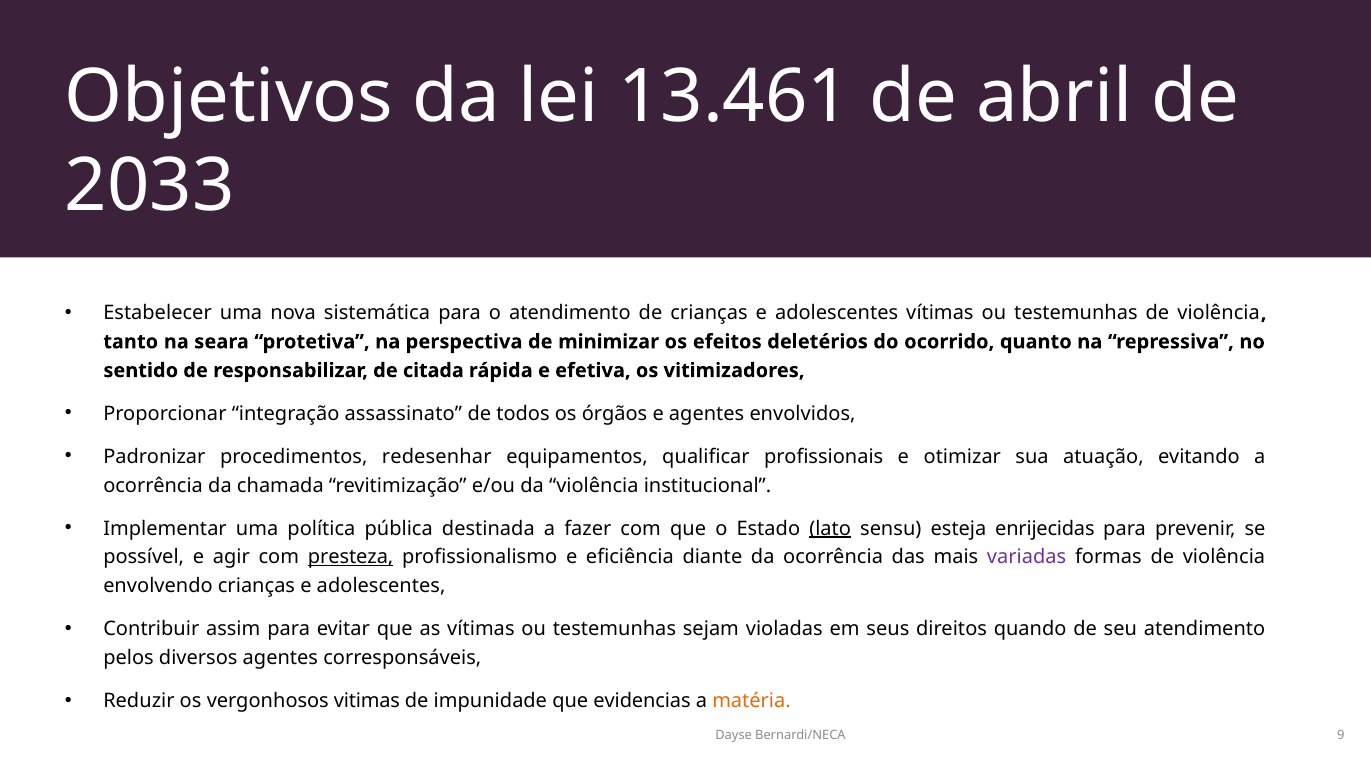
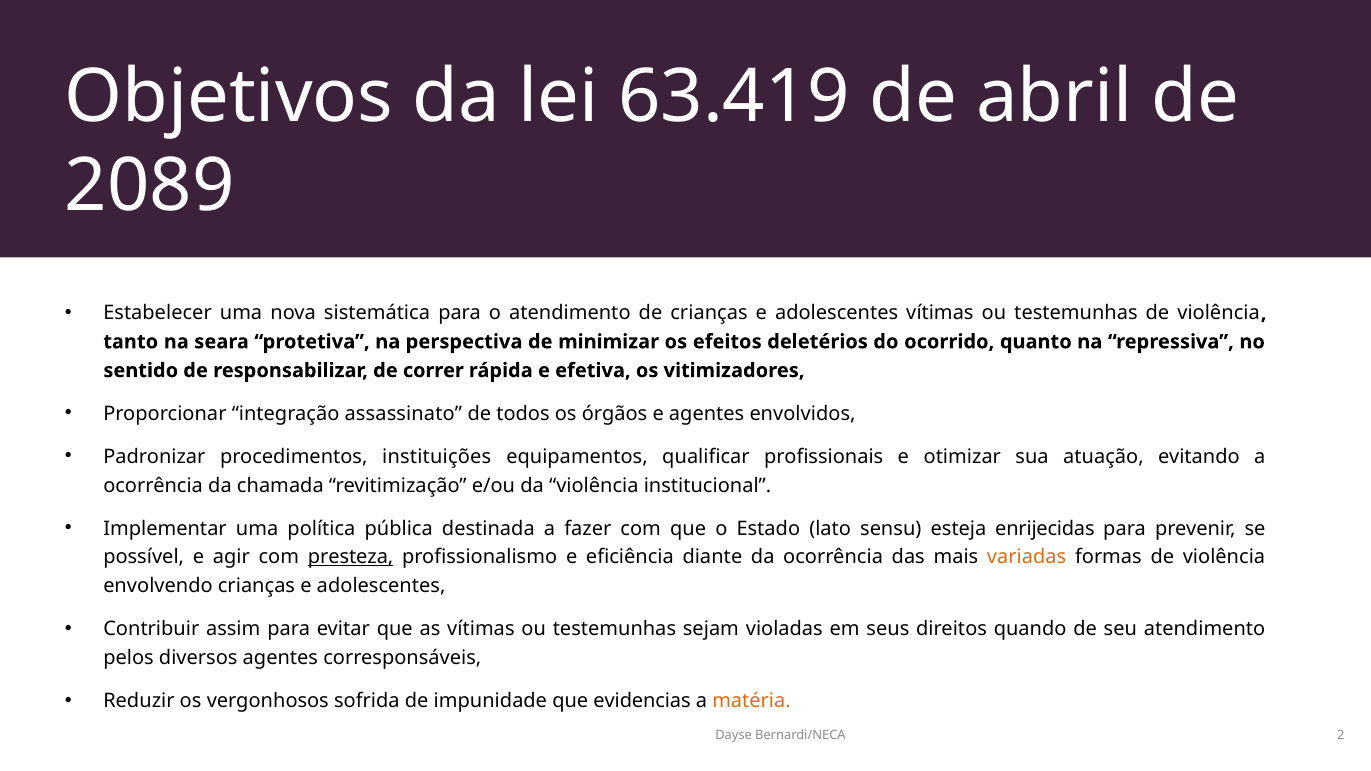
13.461: 13.461 -> 63.419 (734, 97)
2033: 2033 -> 2089 (150, 186)
citada: citada -> correr (433, 371)
redesenhar: redesenhar -> instituições (437, 457)
lato underline: present -> none (830, 529)
variadas colour: purple -> orange (1027, 557)
vitimas: vitimas -> sofrida (367, 701)
9: 9 -> 2 (1341, 735)
